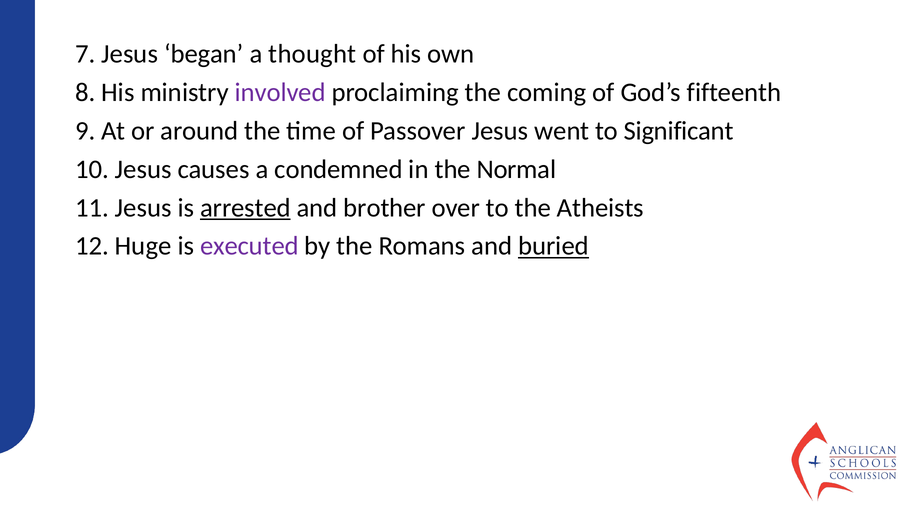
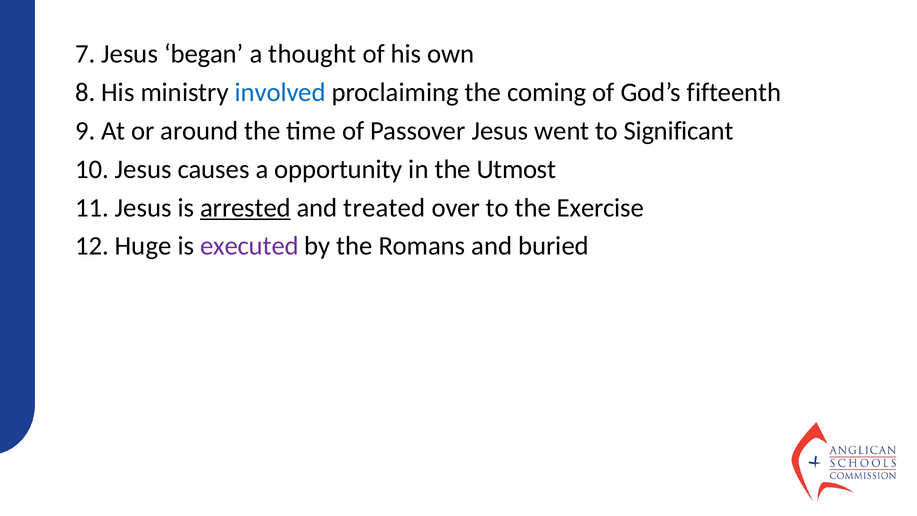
involved colour: purple -> blue (280, 92)
condemned: condemned -> opportunity (339, 169)
Normal: Normal -> Utmost (516, 169)
brother: brother -> treated (384, 208)
Atheists: Atheists -> Exercise (600, 208)
buried underline: present -> none (554, 246)
